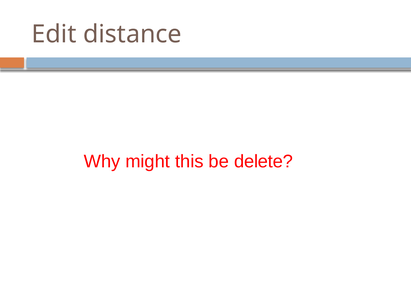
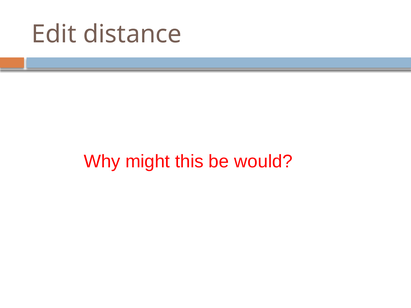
delete: delete -> would (263, 162)
